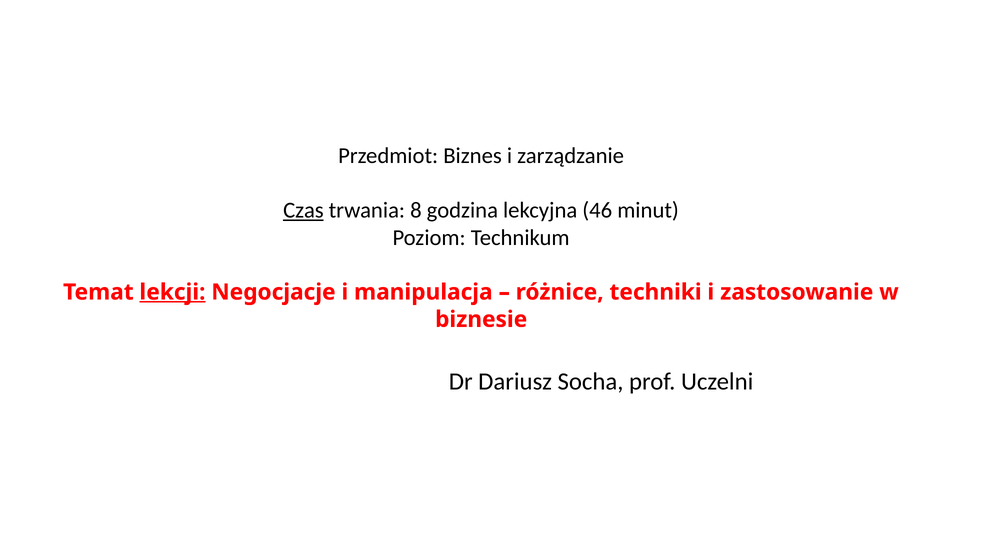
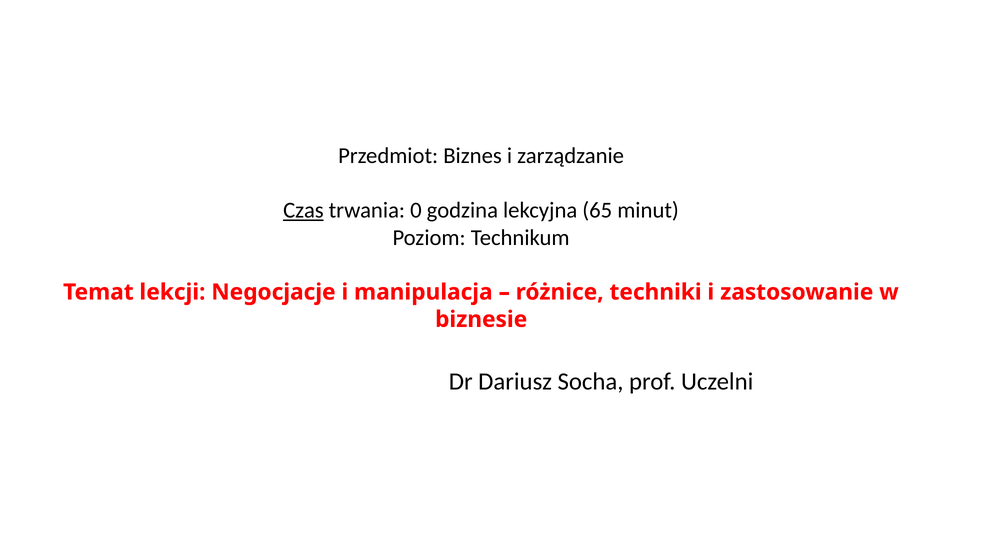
8: 8 -> 0 (416, 210)
46: 46 -> 65 (597, 210)
lekcji underline: present -> none (172, 292)
